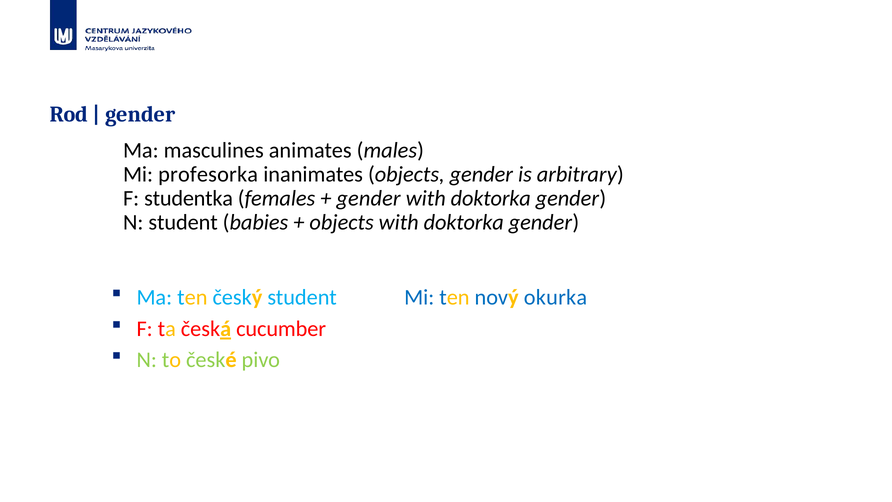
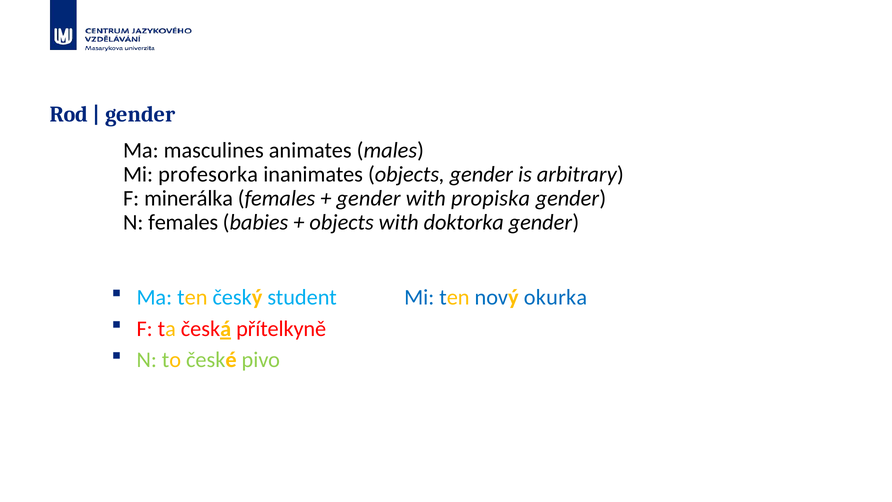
studentka: studentka -> minerálka (189, 198)
doktorka: doktorka -> propiska (491, 198)
N student: student -> females (183, 222)
cucumber: cucumber -> přítelkyně (281, 329)
